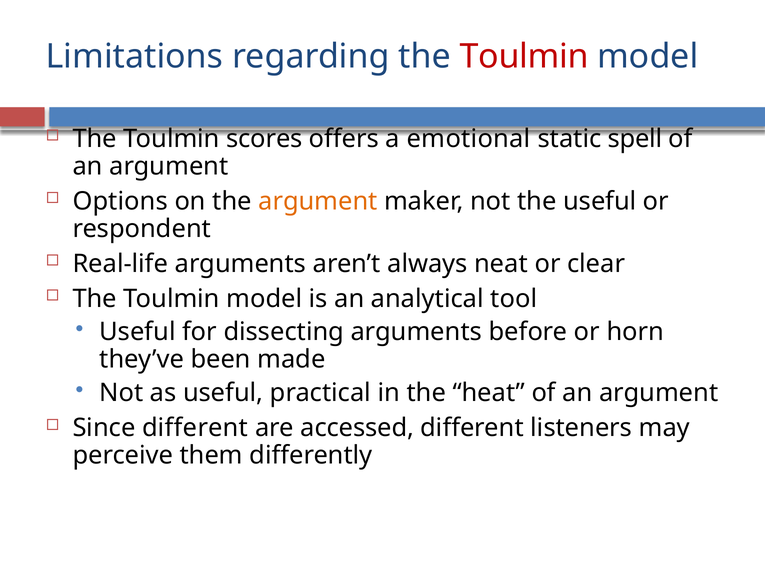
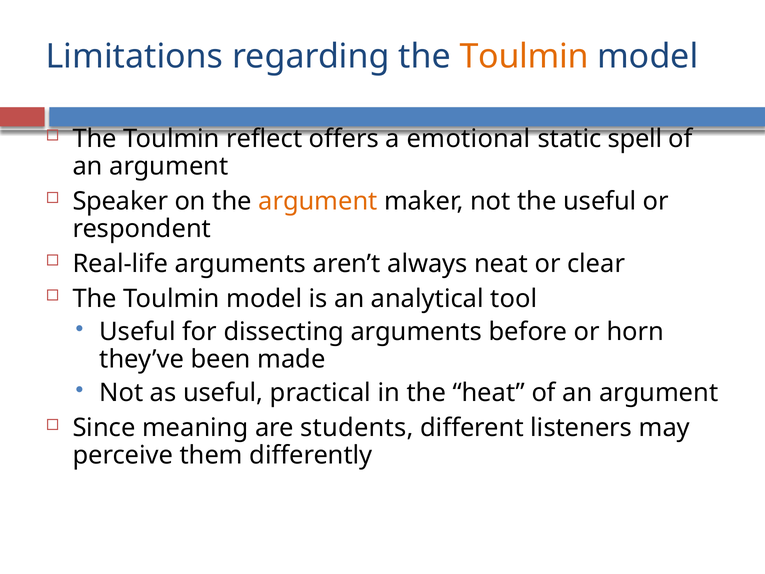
Toulmin colour: red -> orange (524, 57)
scores: scores -> reflect (264, 139)
Options: Options -> Speaker (120, 201)
Since different: different -> meaning (195, 428)
accessed: accessed -> students (357, 428)
